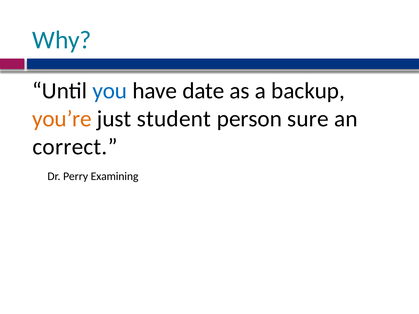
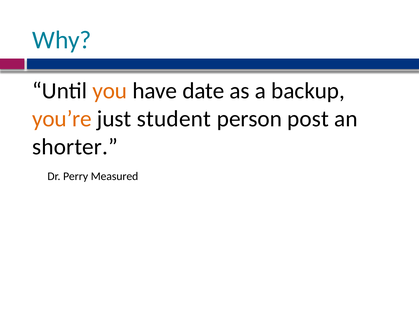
you colour: blue -> orange (110, 91)
sure: sure -> post (308, 119)
correct: correct -> shorter (75, 147)
Examining: Examining -> Measured (115, 176)
